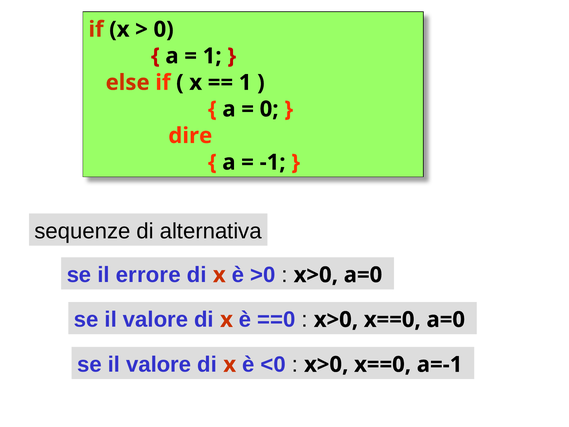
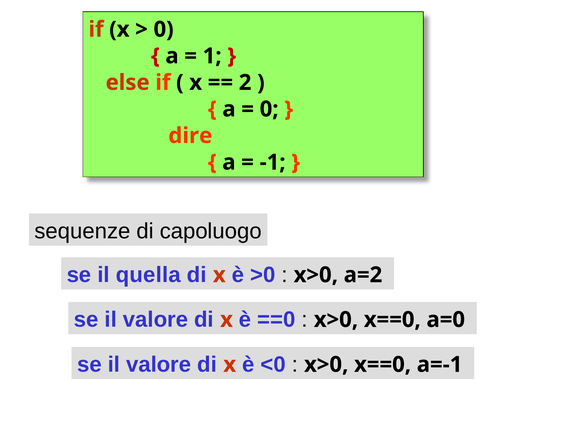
1: 1 -> 2 (245, 83)
alternativa: alternativa -> capoluogo (211, 231)
errore: errore -> quella (148, 275)
x>0 a=0: a=0 -> a=2 (363, 275)
